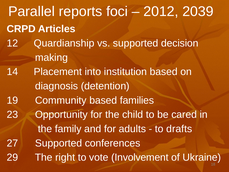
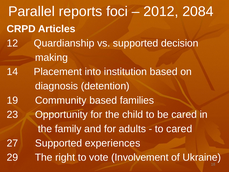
2039: 2039 -> 2084 (198, 11)
to drafts: drafts -> cared (179, 129)
conferences: conferences -> experiences (113, 143)
